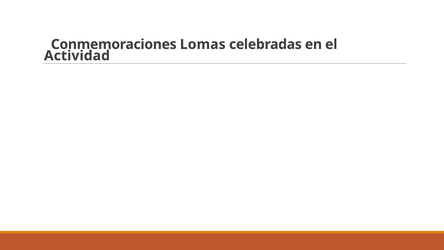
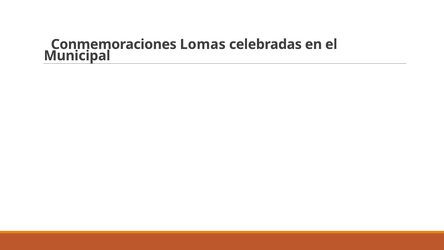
Actividad: Actividad -> Municipal (77, 56)
